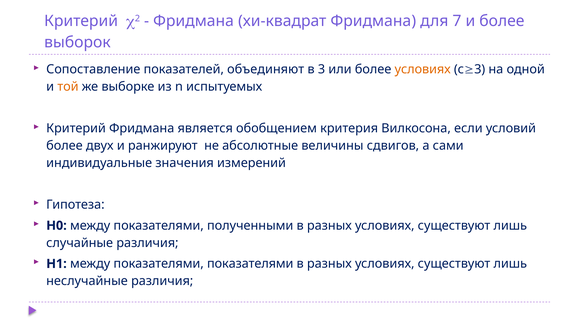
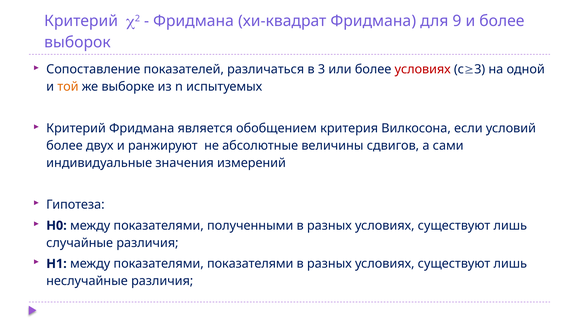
7: 7 -> 9 (457, 21)
объединяют: объединяют -> различаться (266, 69)
условиях colour: orange -> red (423, 69)
